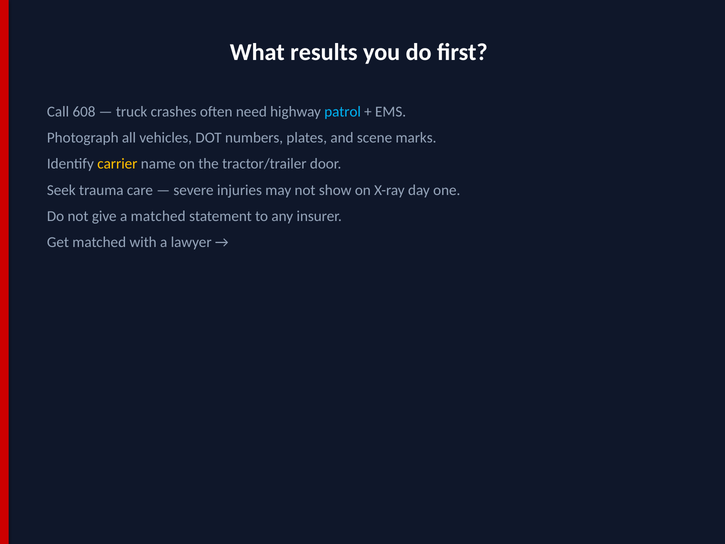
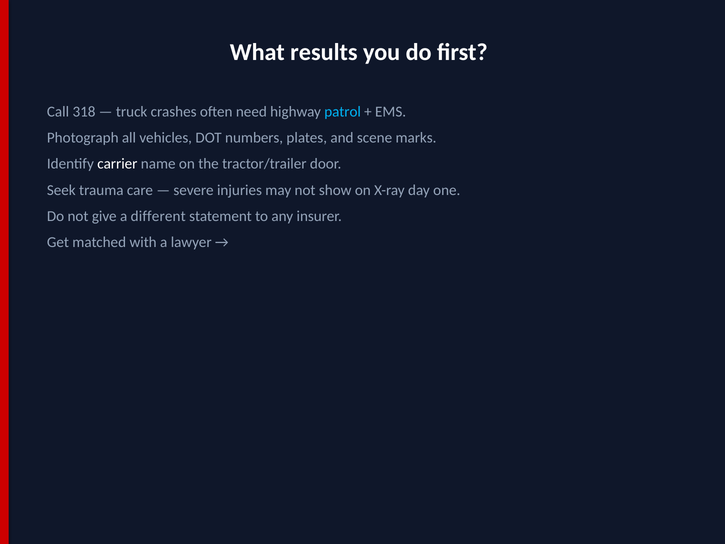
608: 608 -> 318 (84, 112)
carrier colour: yellow -> white (117, 164)
a matched: matched -> different (158, 216)
